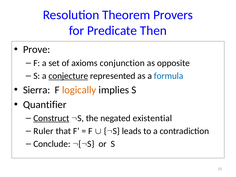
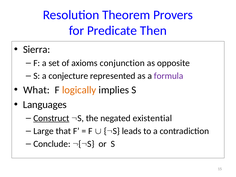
Prove: Prove -> Sierra (37, 50)
conjecture underline: present -> none (68, 76)
formula colour: blue -> purple (169, 76)
Sierra: Sierra -> What (36, 90)
Quantifier: Quantifier -> Languages (45, 105)
Ruler: Ruler -> Large (44, 131)
